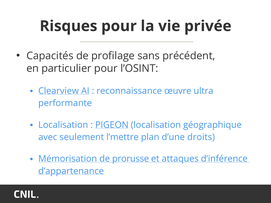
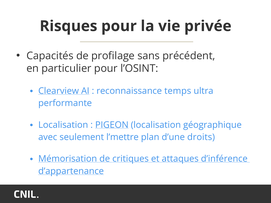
œuvre: œuvre -> temps (178, 91)
prorusse: prorusse -> critiques (131, 159)
